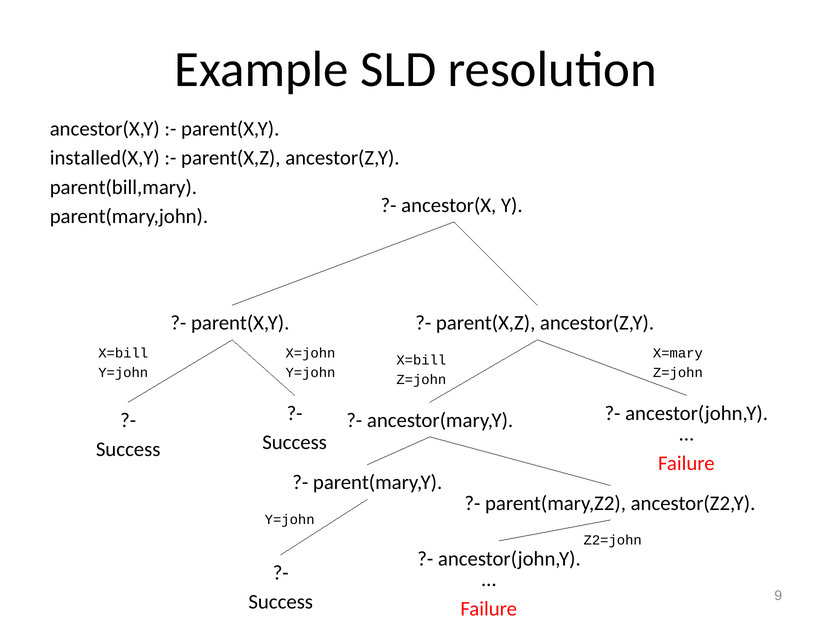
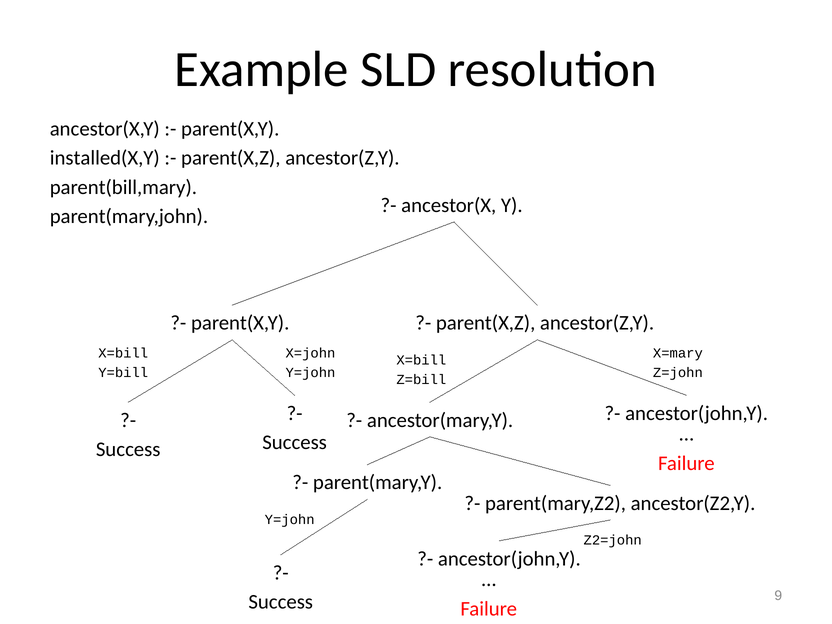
Y=john: Y=john -> Y=bill (123, 373)
Z=john: Z=john -> Z=bill (421, 379)
